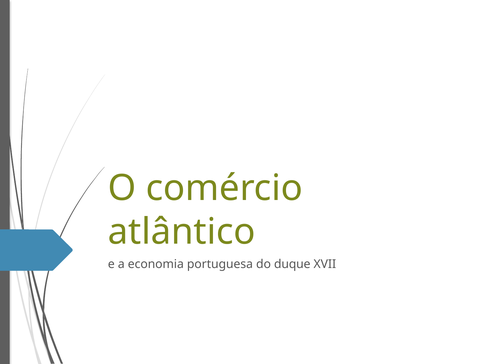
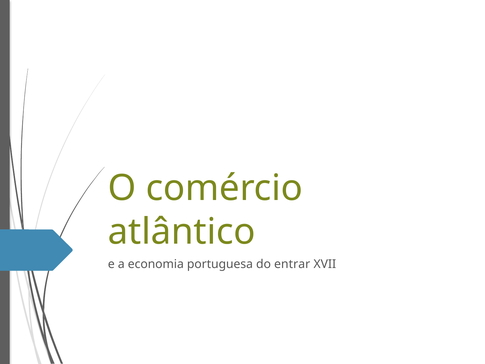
duque: duque -> entrar (292, 264)
